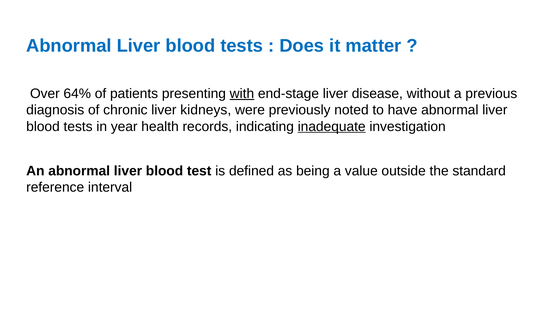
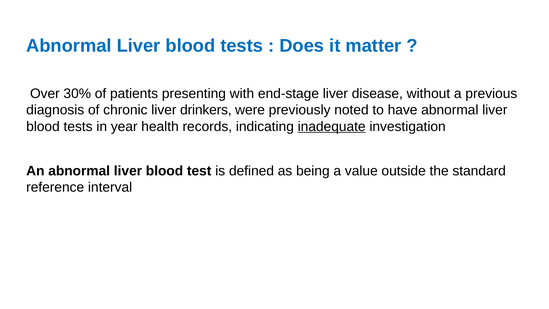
64%: 64% -> 30% (77, 93)
with underline: present -> none (242, 93)
kidneys: kidneys -> drinkers (206, 110)
